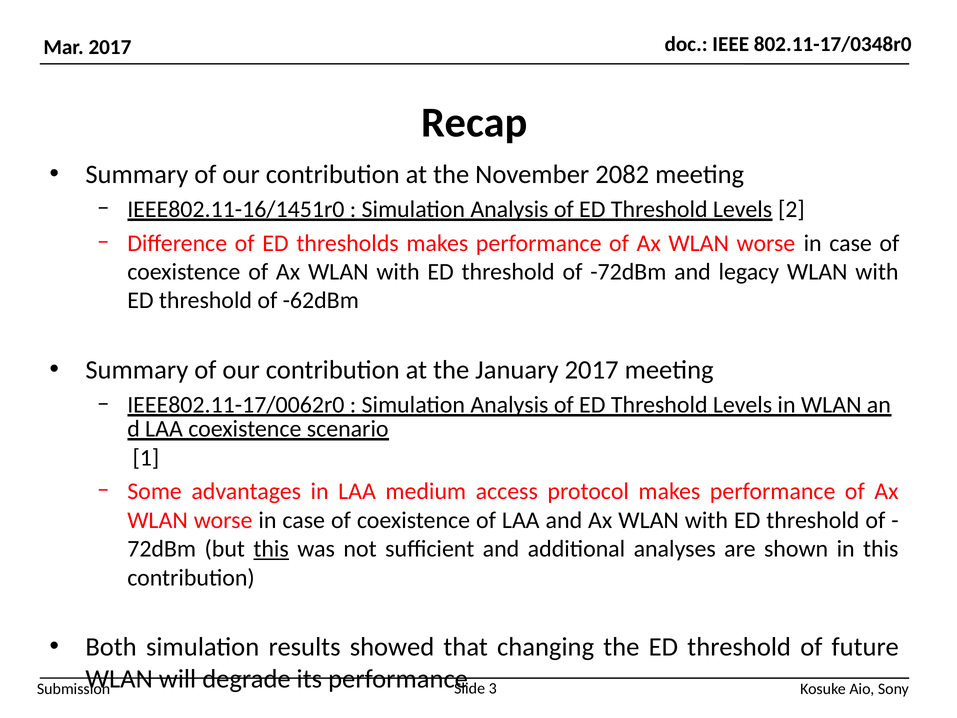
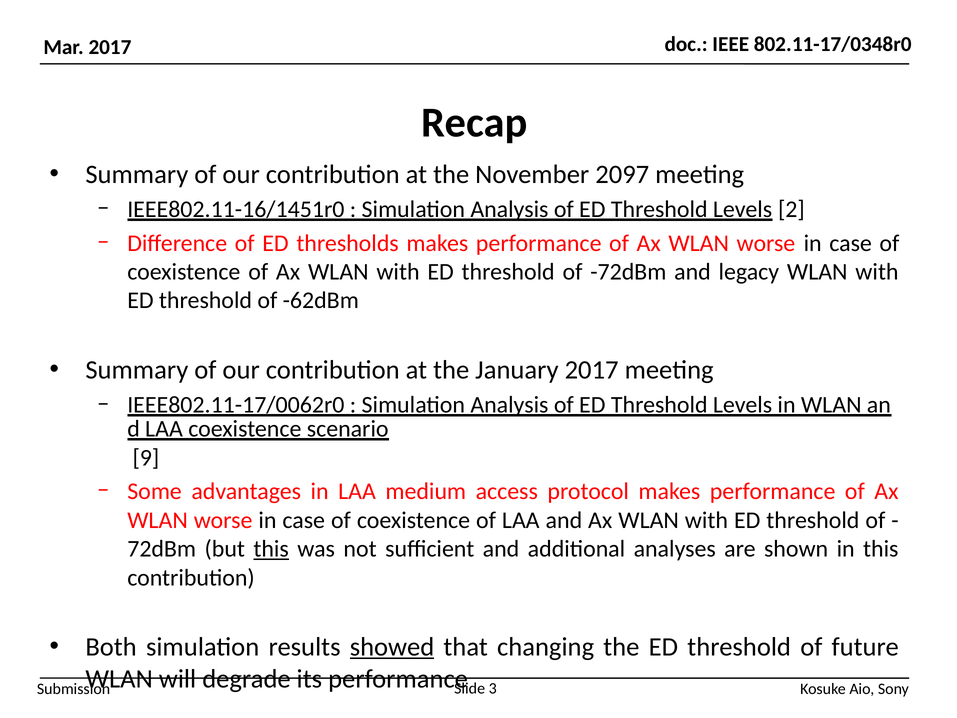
2082: 2082 -> 2097 (622, 174)
1: 1 -> 9 (146, 458)
showed underline: none -> present (392, 647)
